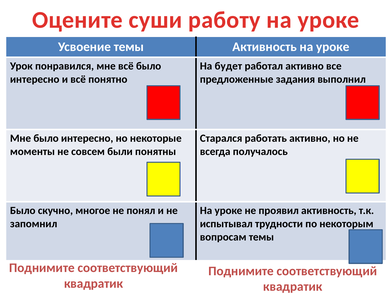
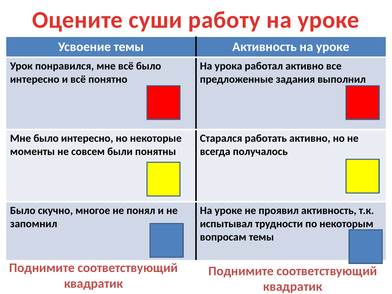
будет: будет -> урока (228, 66)
